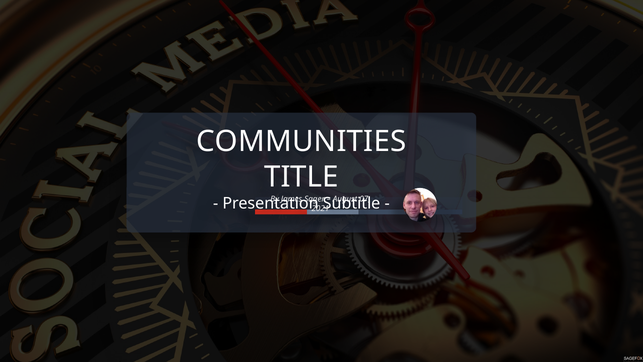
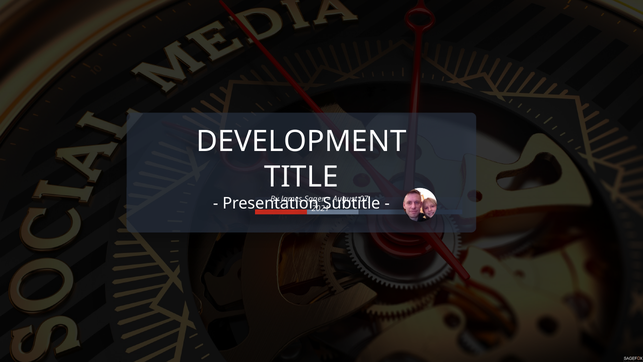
COMMUNITIES: COMMUNITIES -> DEVELOPMENT (301, 141)
